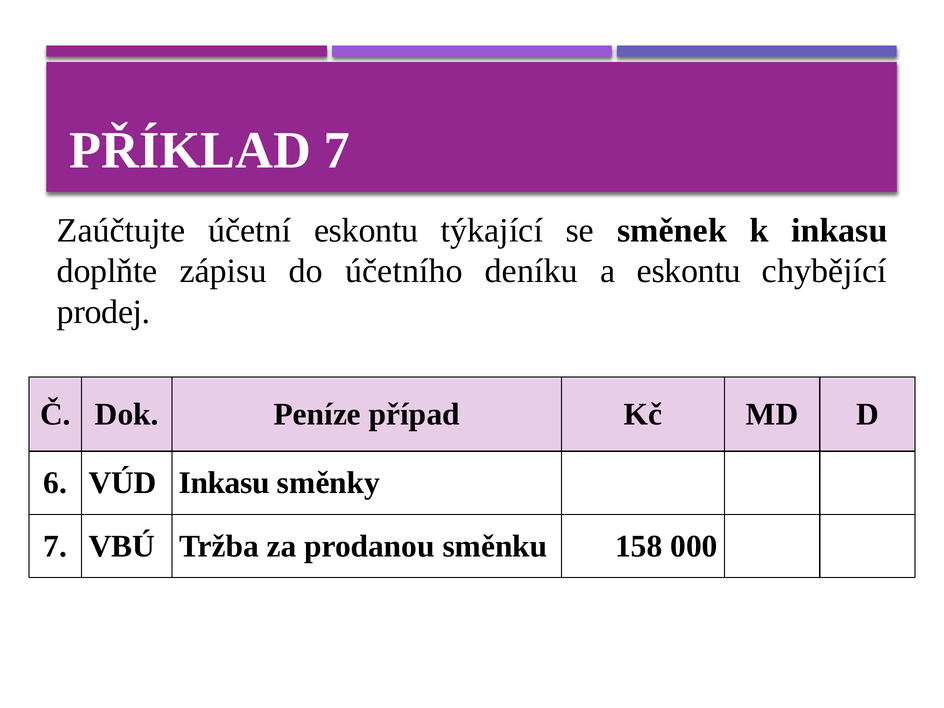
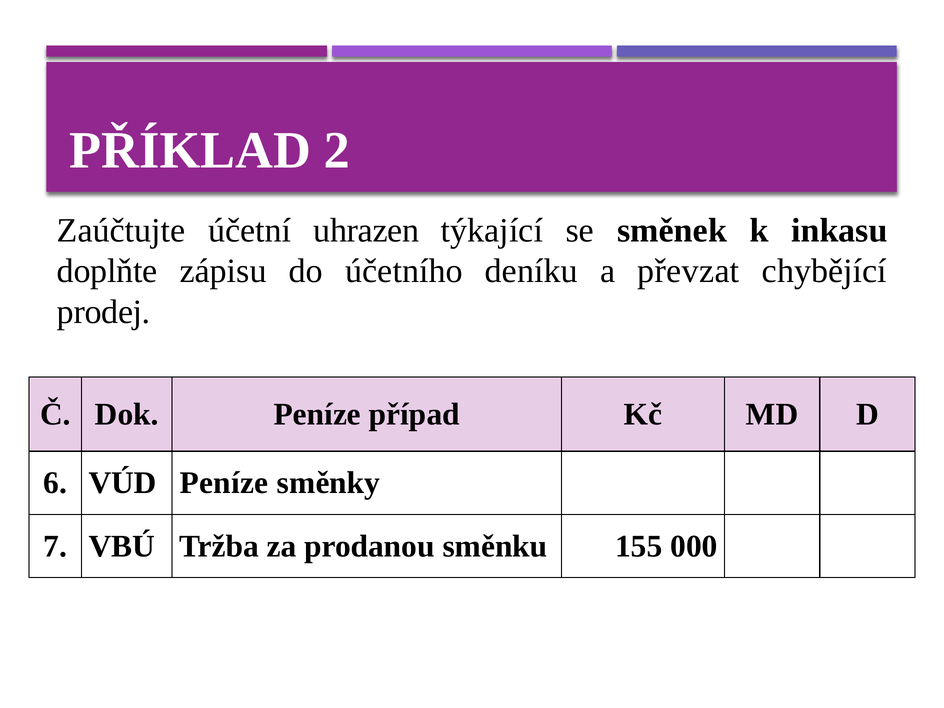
PŘÍKLAD 7: 7 -> 2 (337, 150)
účetní eskontu: eskontu -> uhrazen (366, 230)
a eskontu: eskontu -> převzat (688, 271)
VÚD Inkasu: Inkasu -> Peníze (224, 483)
158: 158 -> 155 (639, 546)
